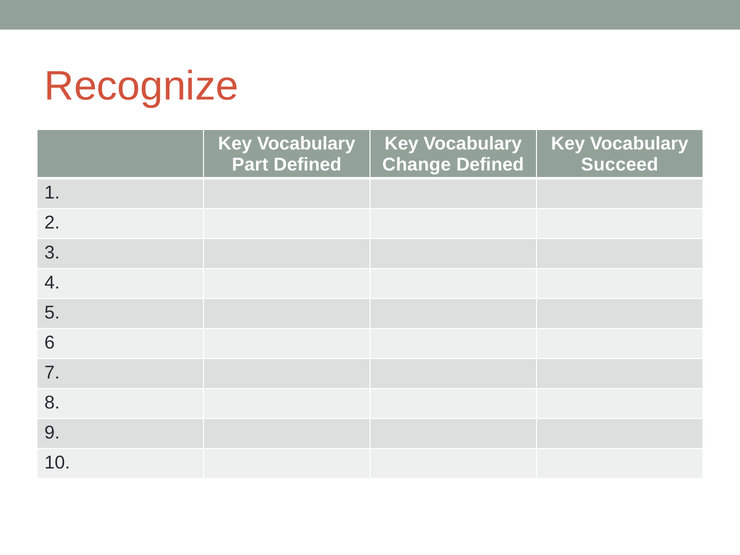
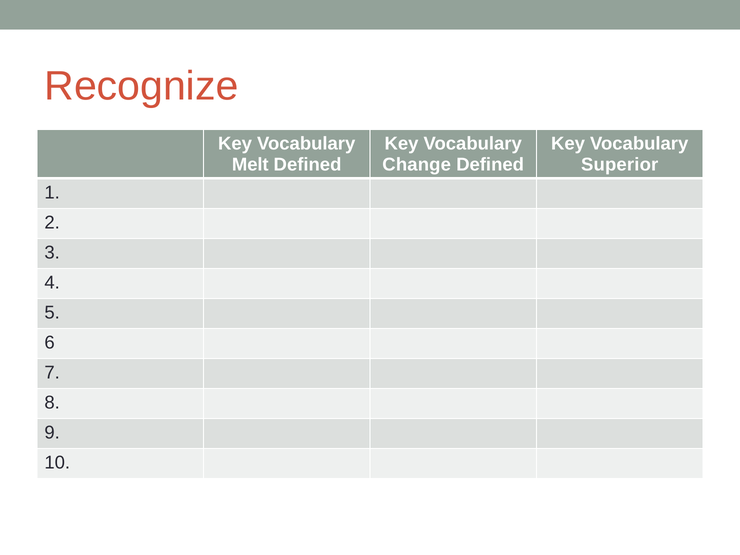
Part: Part -> Melt (250, 165)
Succeed: Succeed -> Superior (620, 165)
